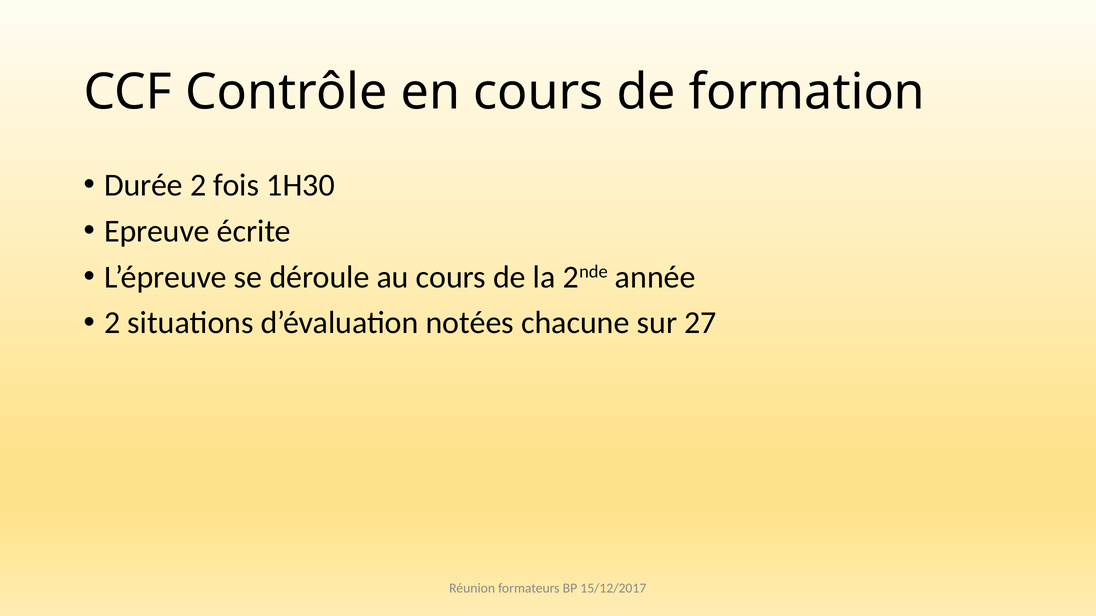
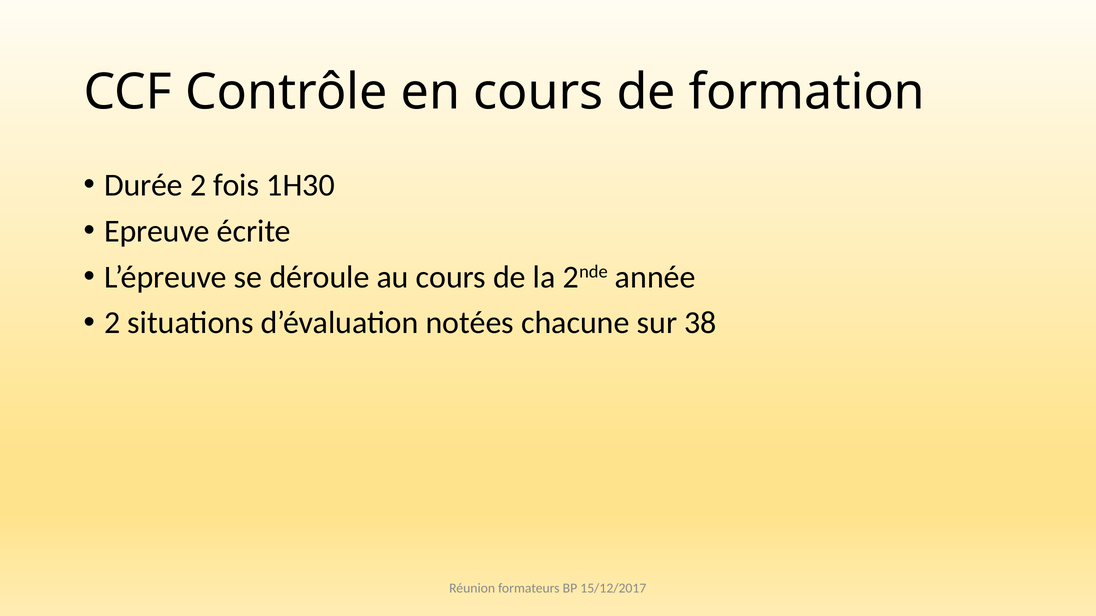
27: 27 -> 38 (700, 323)
